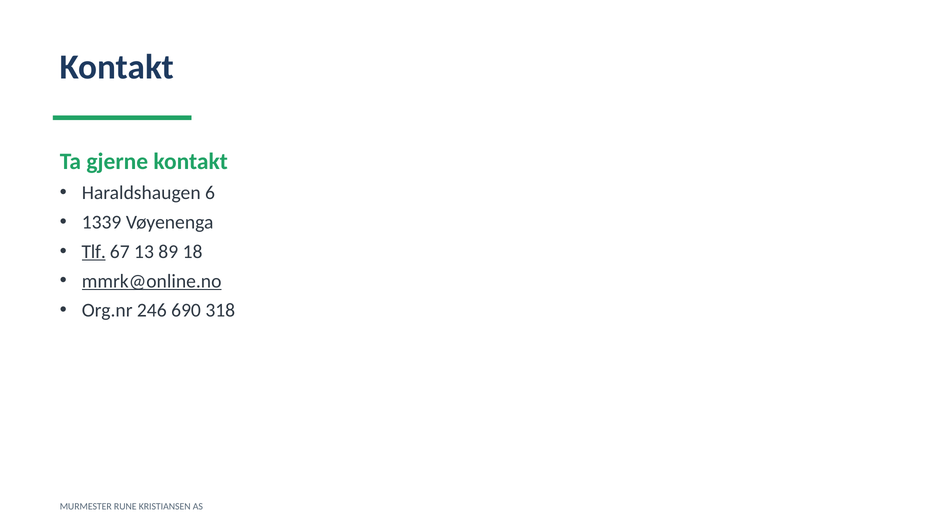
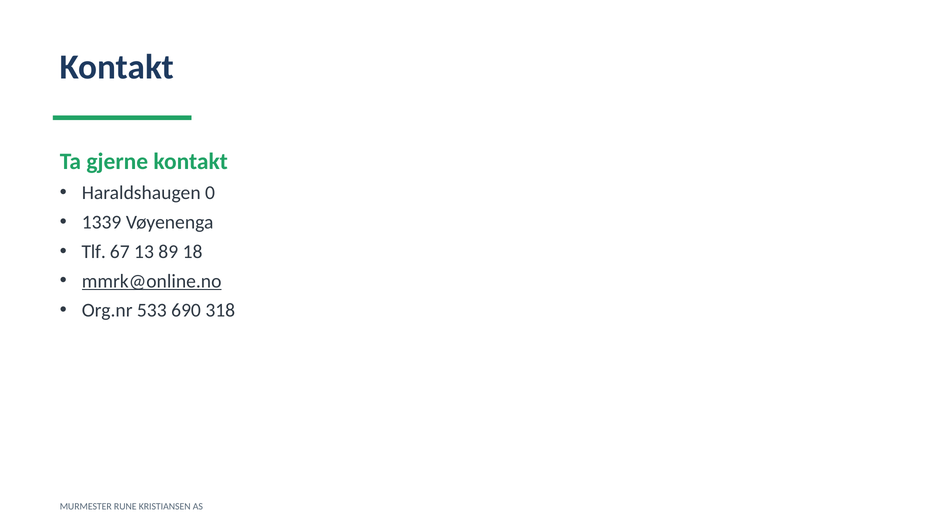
6: 6 -> 0 (210, 193)
Tlf underline: present -> none (94, 252)
246: 246 -> 533 (152, 311)
